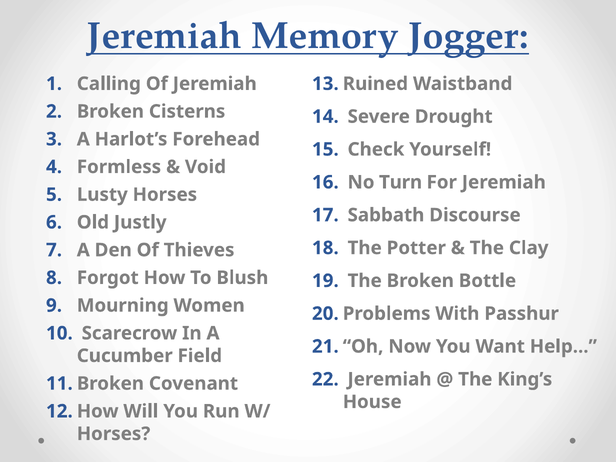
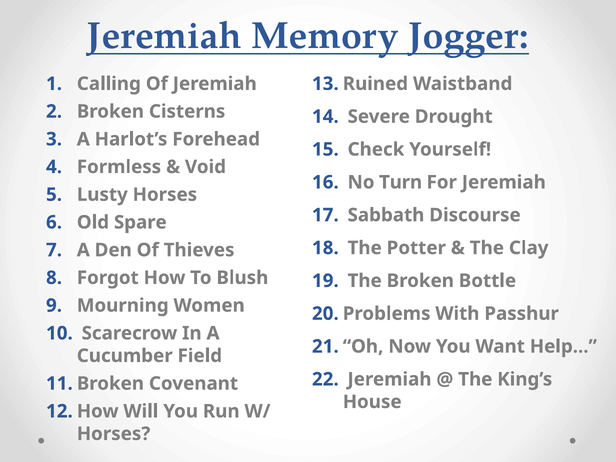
Justly: Justly -> Spare (140, 222)
